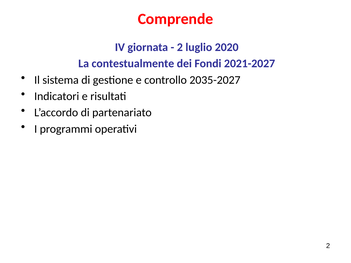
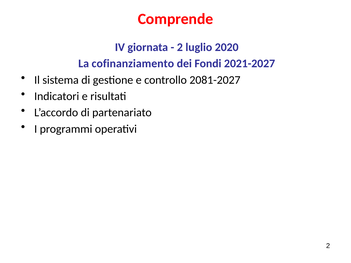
contestualmente: contestualmente -> cofinanziamento (133, 64)
2035-2027: 2035-2027 -> 2081-2027 (215, 80)
